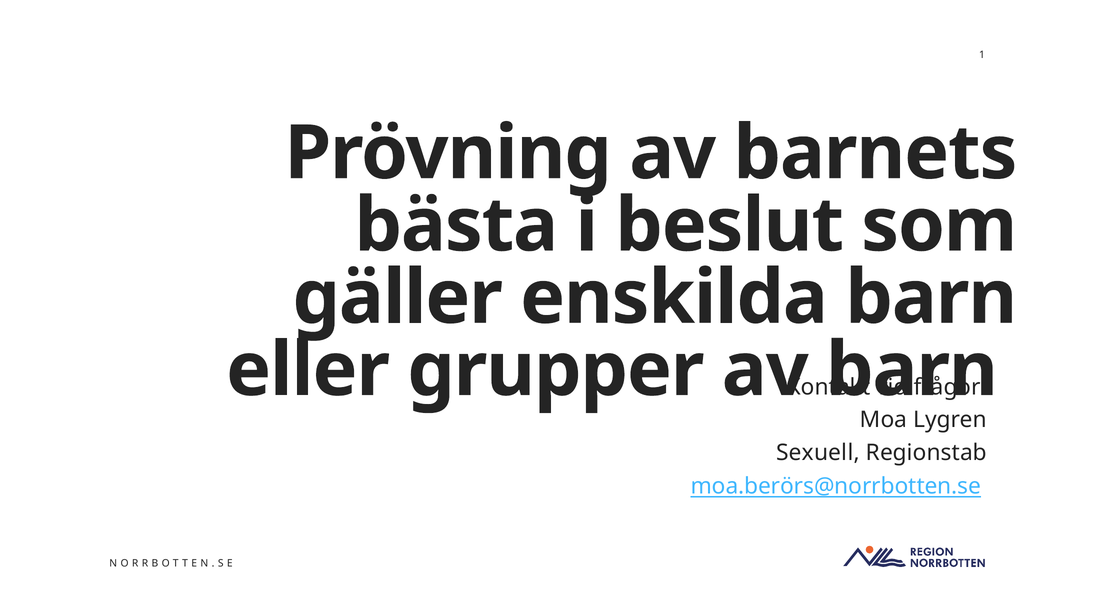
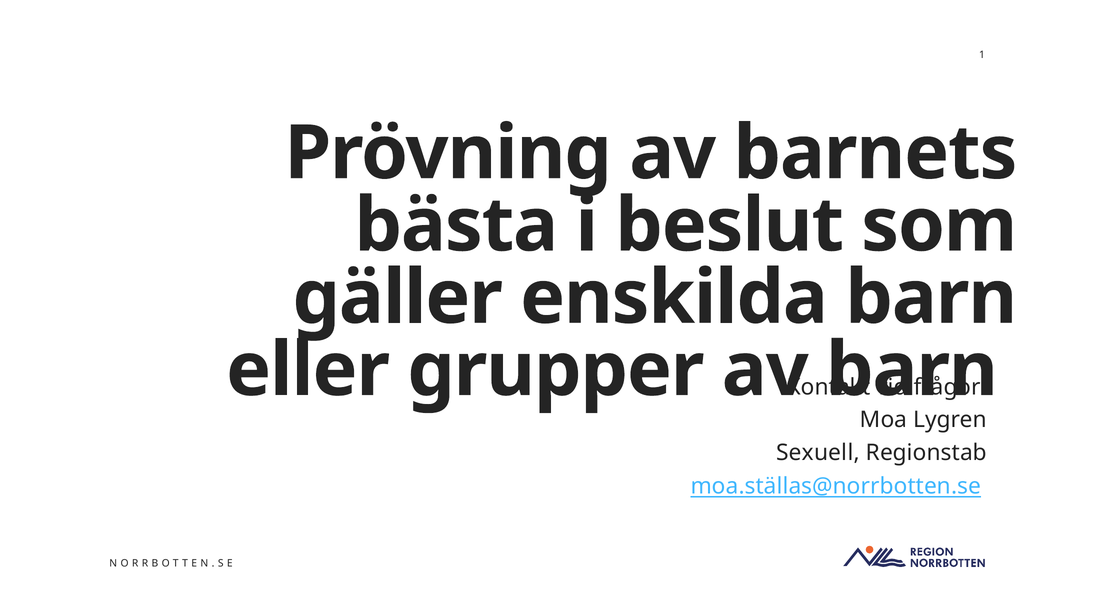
moa.berörs@norrbotten.se: moa.berörs@norrbotten.se -> moa.ställas@norrbotten.se (836, 486)
